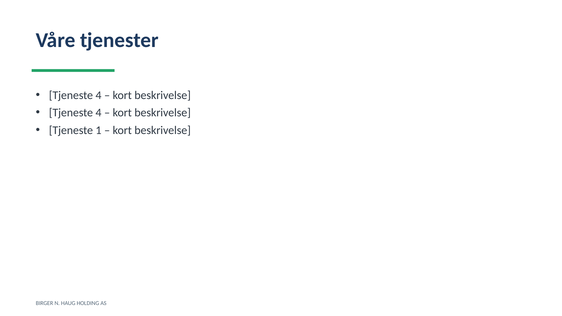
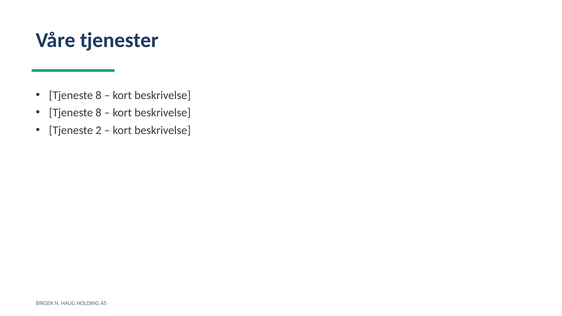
4: 4 -> 8 (99, 95)
4: 4 -> 8 (99, 113)
1: 1 -> 2 (99, 130)
